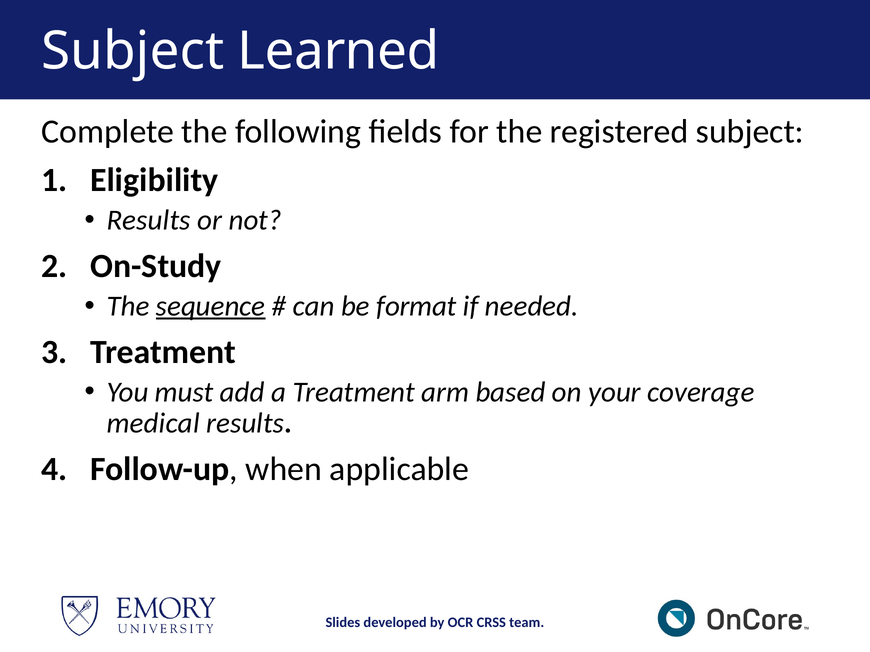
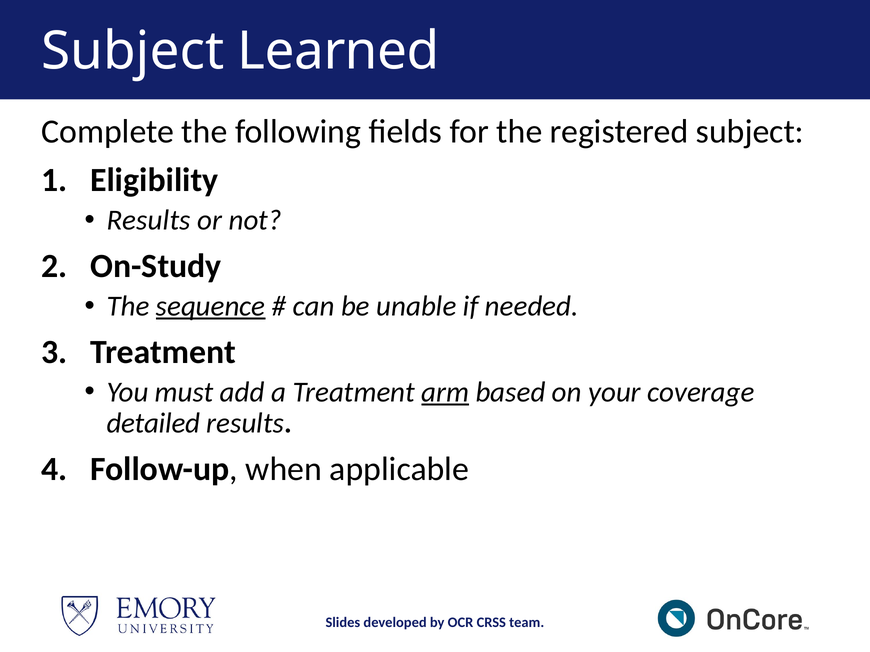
format: format -> unable (416, 306)
arm underline: none -> present (445, 392)
medical: medical -> detailed (153, 424)
